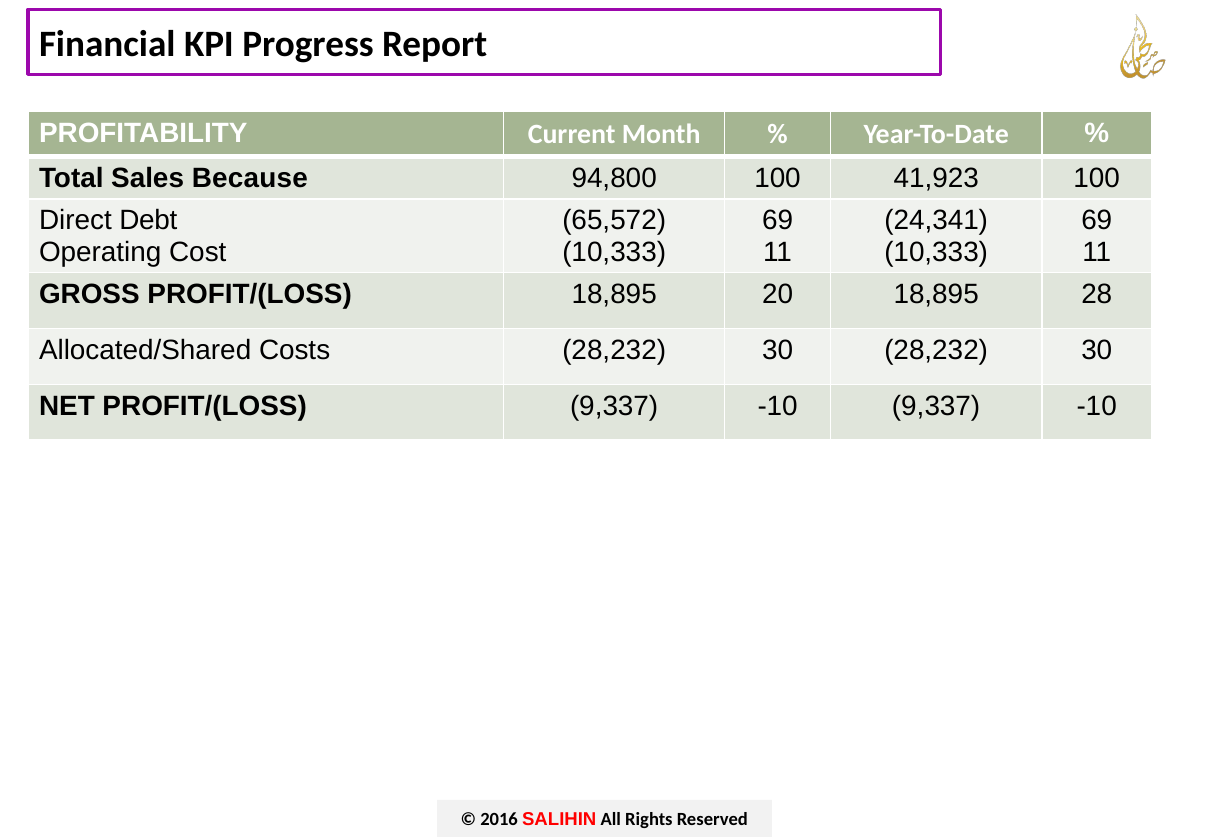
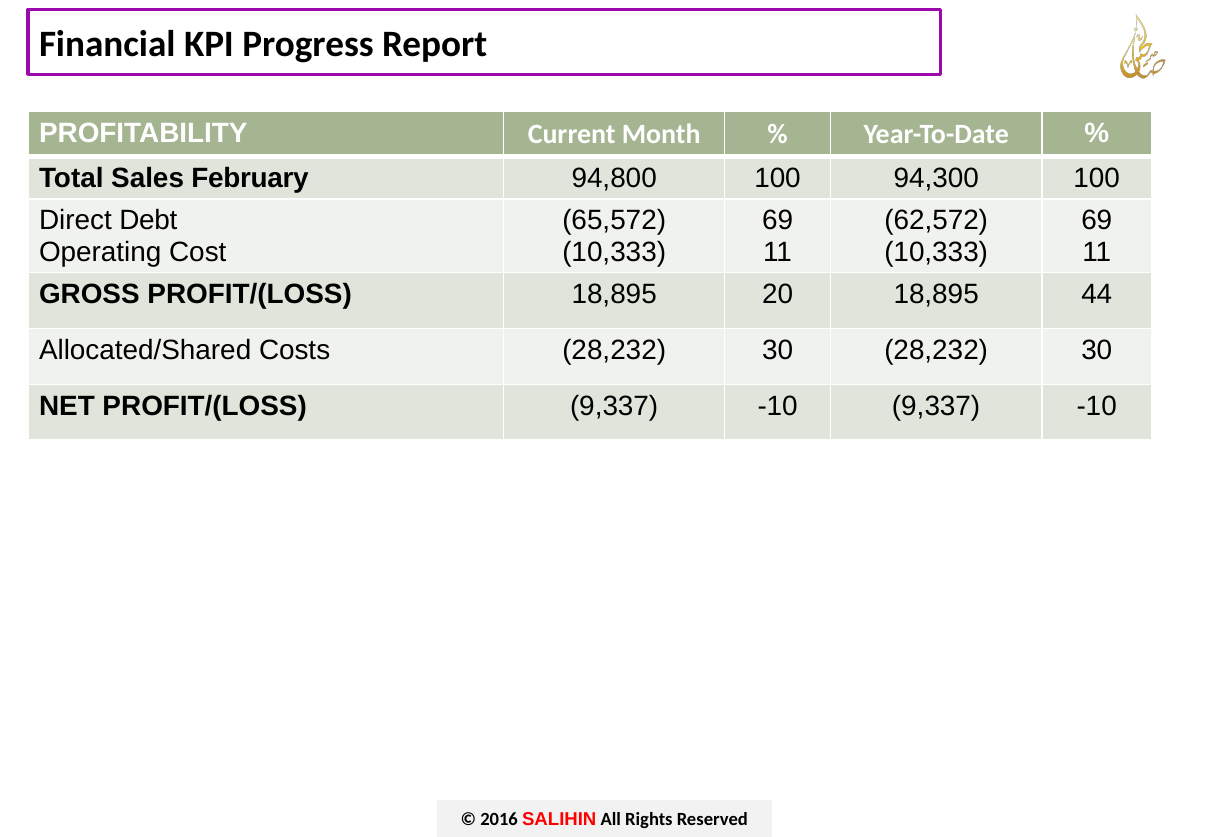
Because: Because -> February (250, 178)
41,923: 41,923 -> 94,300 (936, 178)
24,341: 24,341 -> 62,572 (936, 221)
28: 28 -> 44 (1097, 294)
